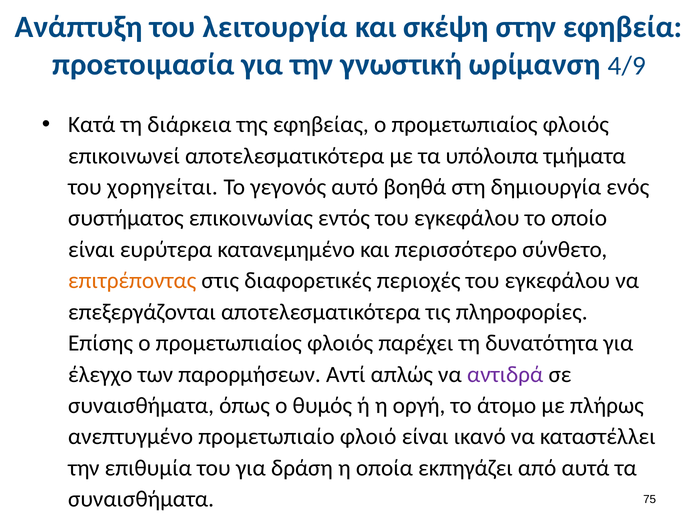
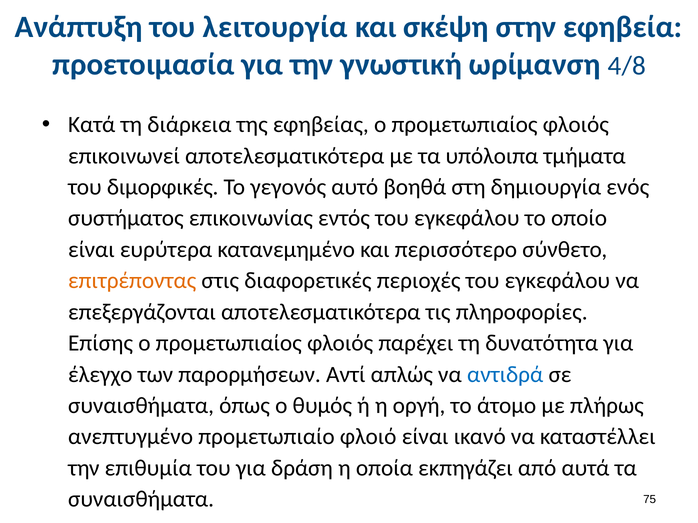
4/9: 4/9 -> 4/8 (627, 66)
χορηγείται: χορηγείται -> διμορφικές (163, 187)
αντιδρά colour: purple -> blue (505, 375)
